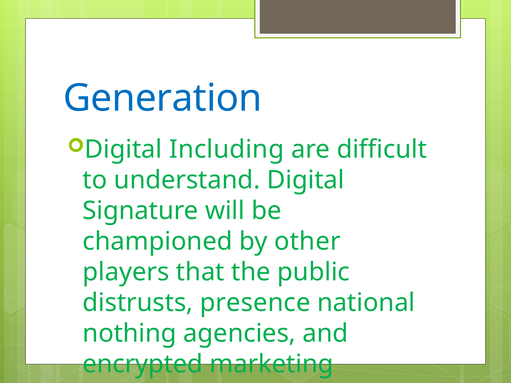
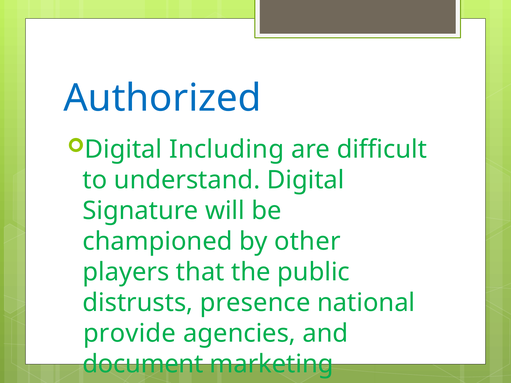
Generation: Generation -> Authorized (162, 98)
nothing: nothing -> provide (129, 333)
encrypted: encrypted -> document (143, 364)
